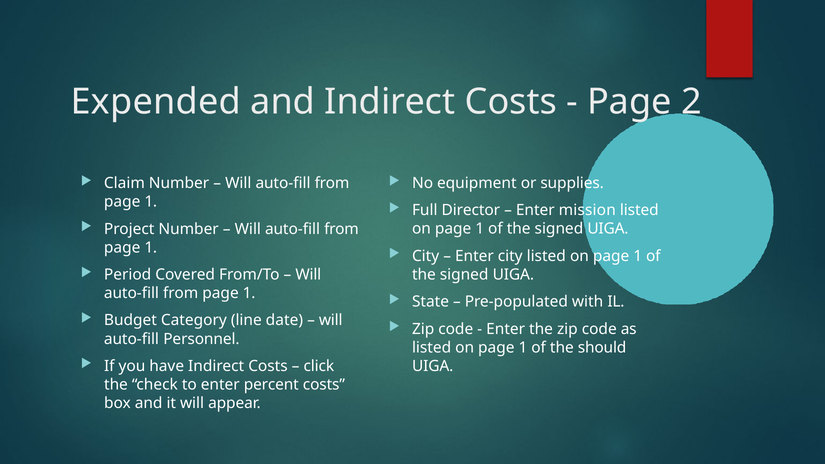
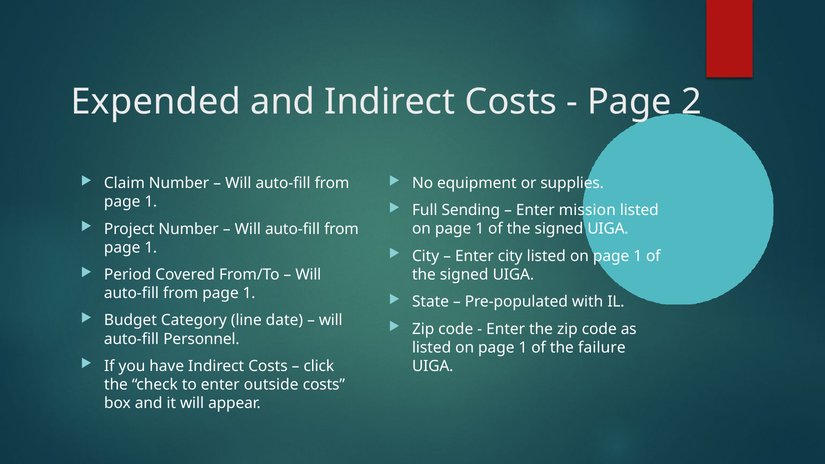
Director: Director -> Sending (471, 210)
should: should -> failure (602, 348)
percent: percent -> outside (271, 385)
